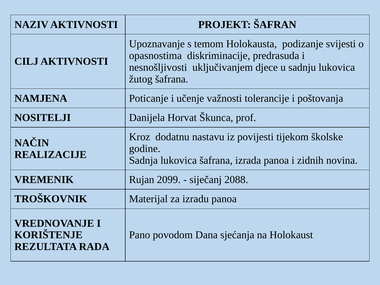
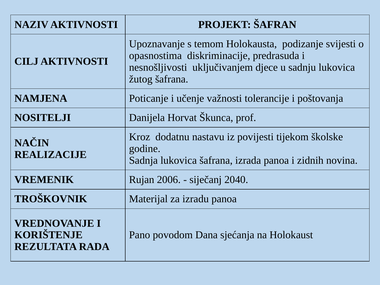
2099: 2099 -> 2006 (169, 180)
2088: 2088 -> 2040 (236, 180)
